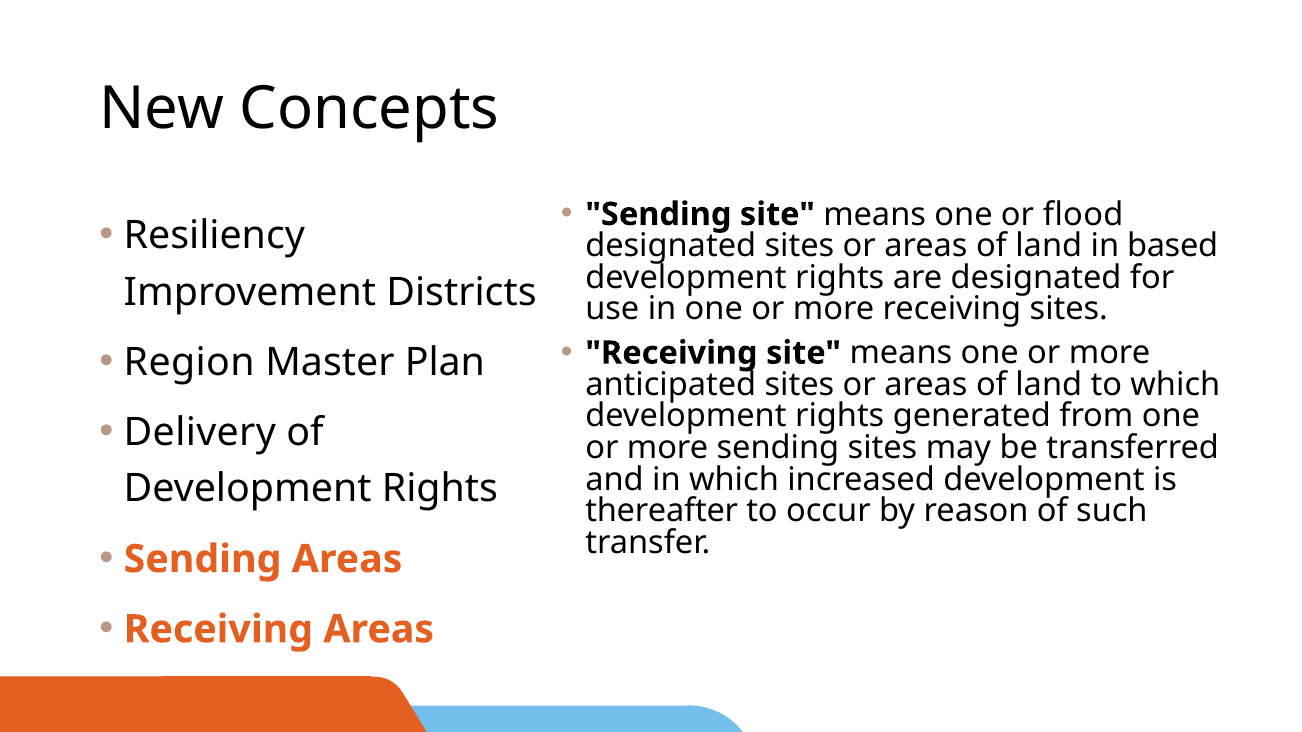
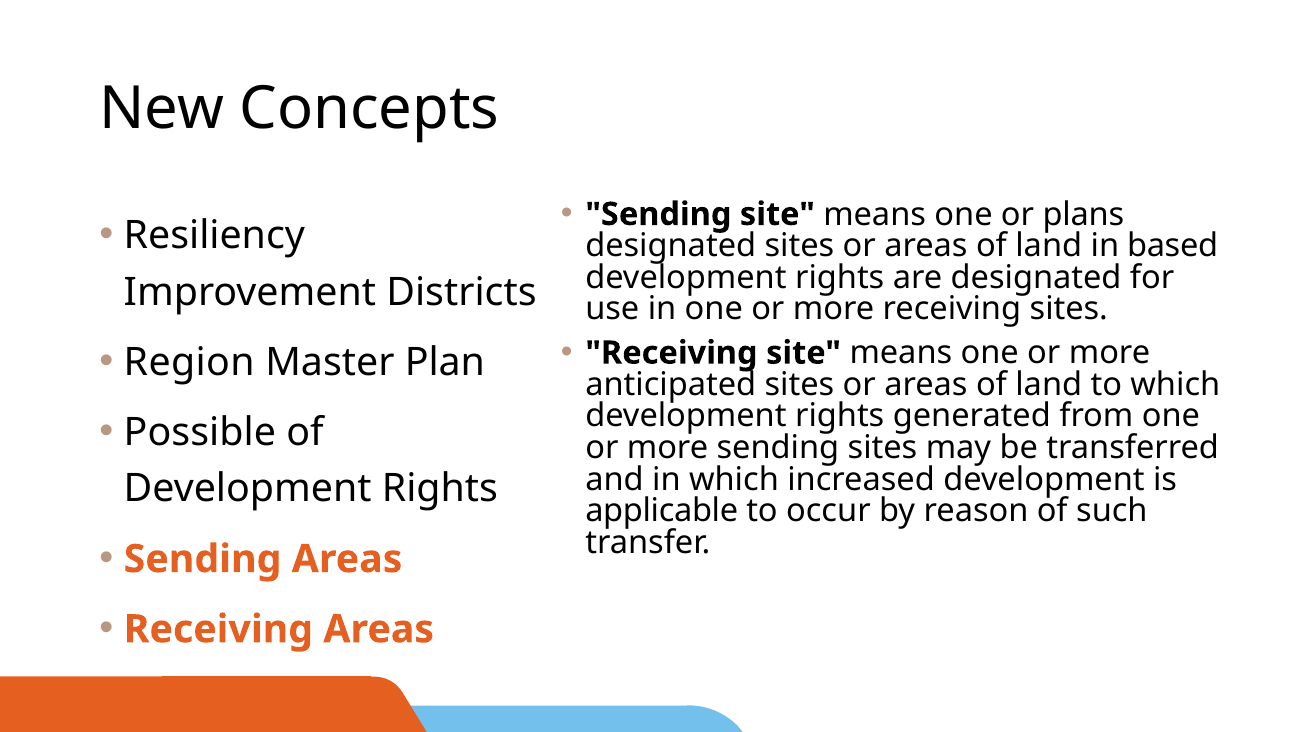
flood: flood -> plans (1083, 214)
Delivery: Delivery -> Possible (200, 433)
thereafter: thereafter -> applicable (662, 511)
